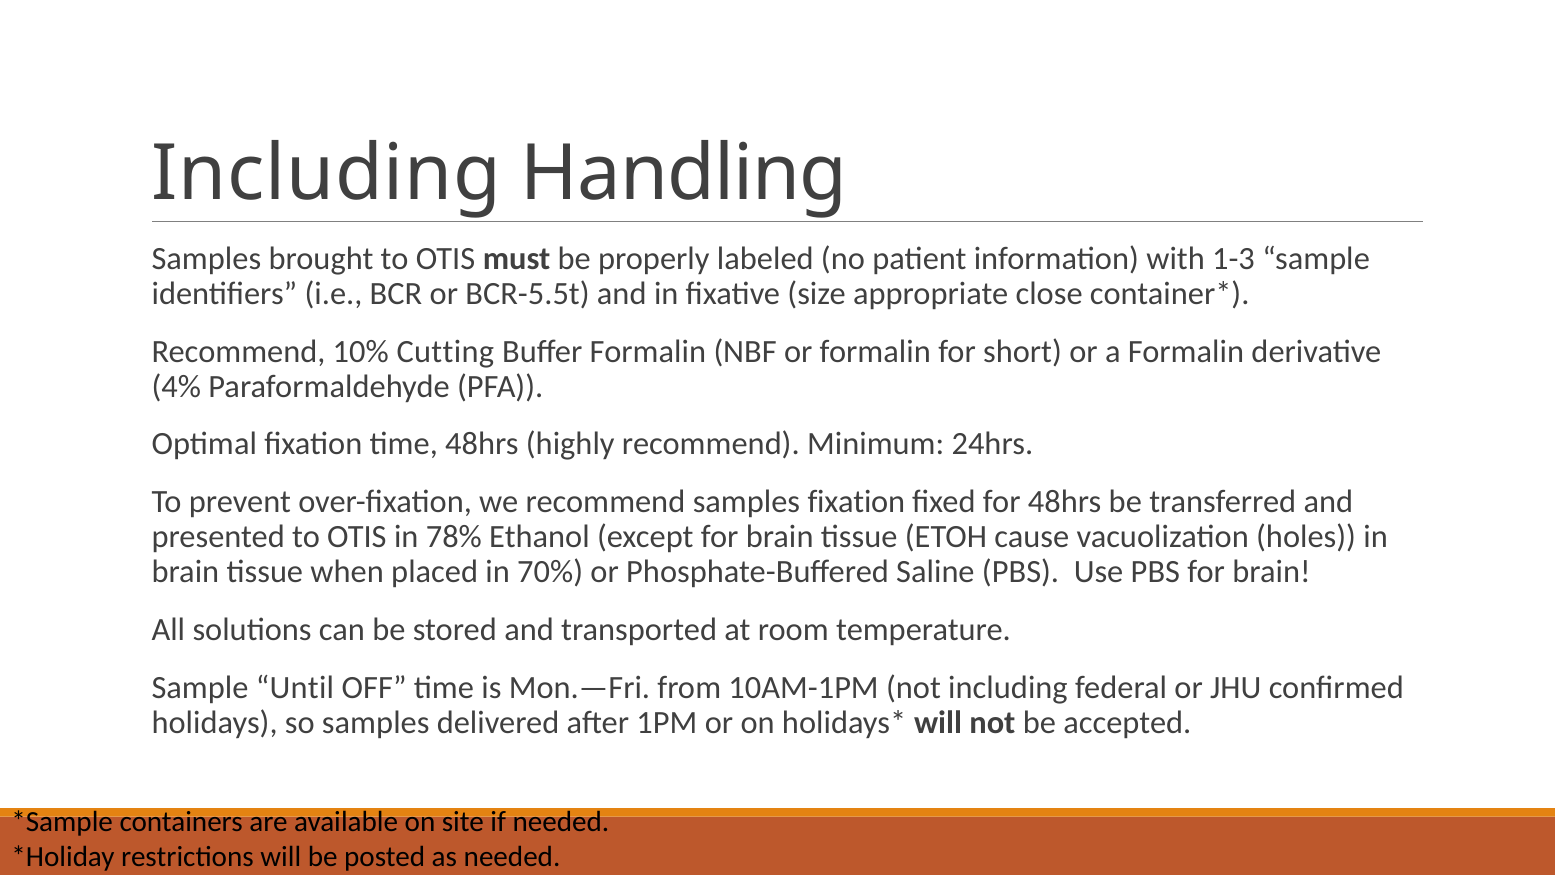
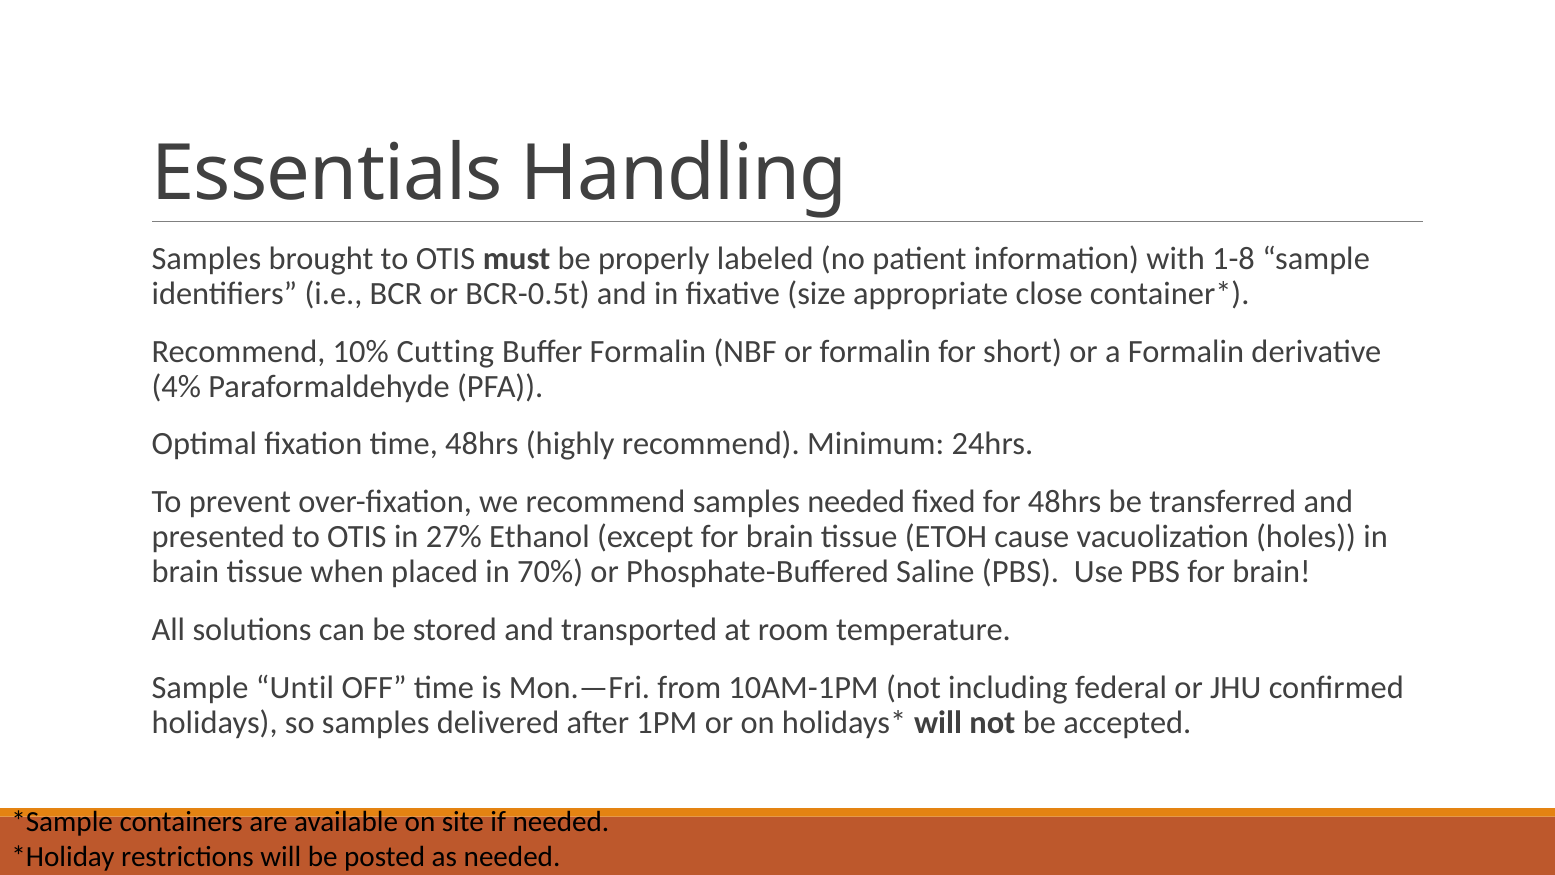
Including: Including -> Essentials (327, 174)
1-3: 1-3 -> 1-8 (1234, 259)
BCR-5.5t: BCR-5.5t -> BCR-0.5t (528, 294)
samples fixation: fixation -> needed (856, 502)
78%: 78% -> 27% (454, 537)
